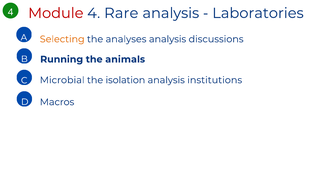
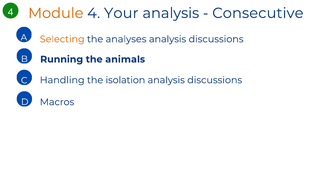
Module colour: red -> orange (56, 13)
Rare: Rare -> Your (121, 13)
Laboratories: Laboratories -> Consecutive (258, 13)
Microbial: Microbial -> Handling (62, 80)
institutions: institutions -> discussions (215, 80)
